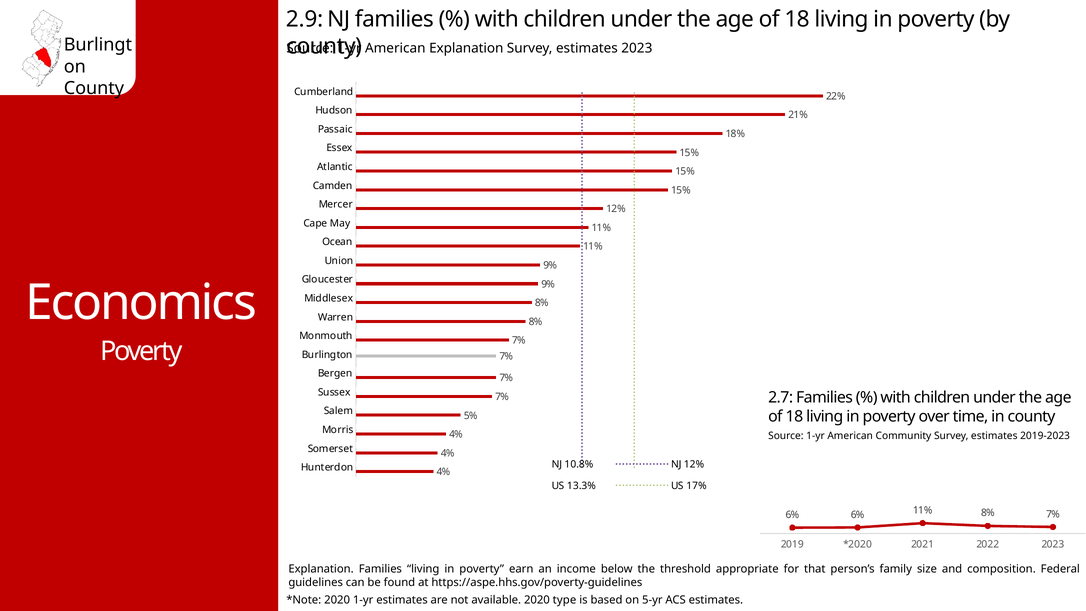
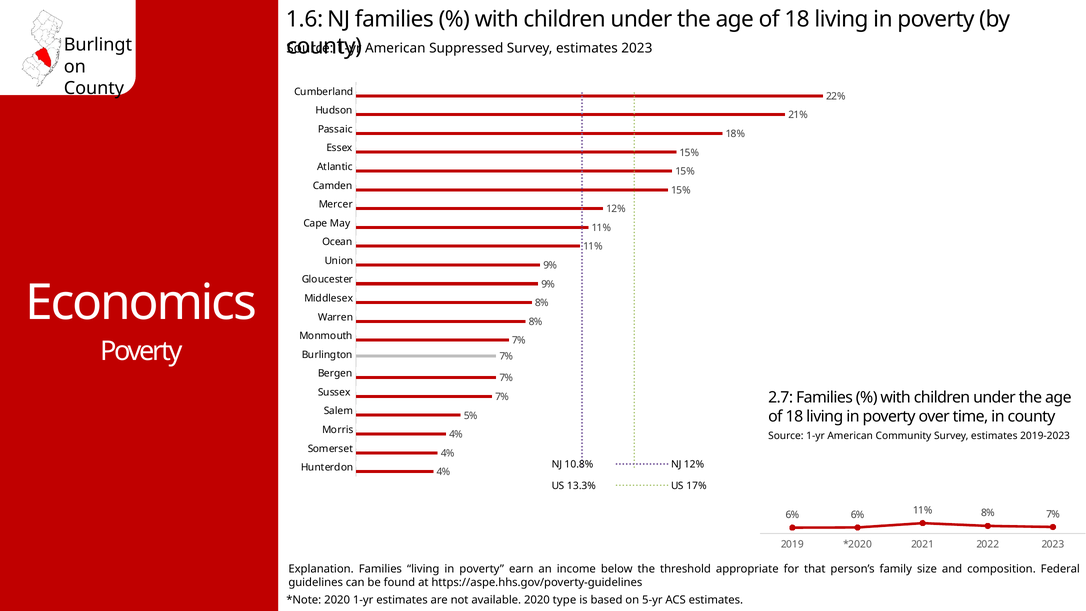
2.9: 2.9 -> 1.6 (305, 19)
American Explanation: Explanation -> Suppressed (466, 48)
